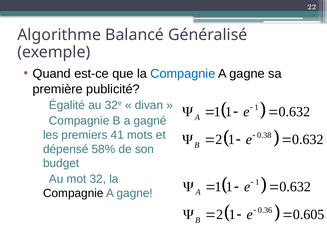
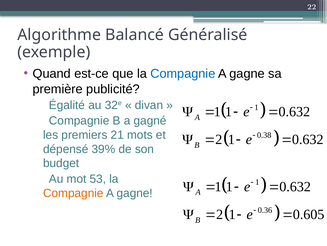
41: 41 -> 21 (117, 134)
58%: 58% -> 39% (103, 149)
32: 32 -> 53 (98, 178)
Compagnie colour: black -> orange (73, 193)
